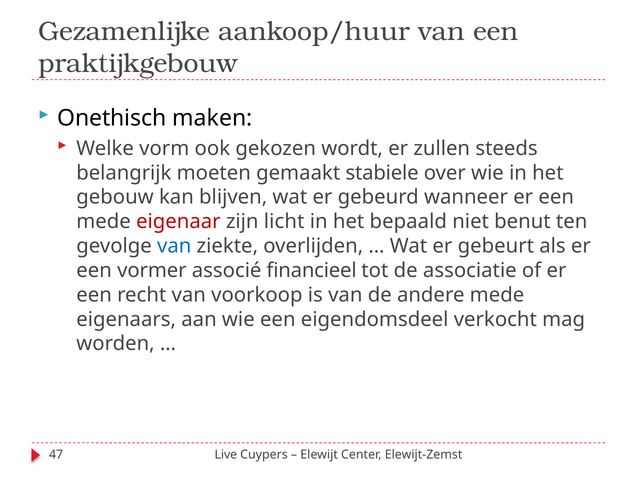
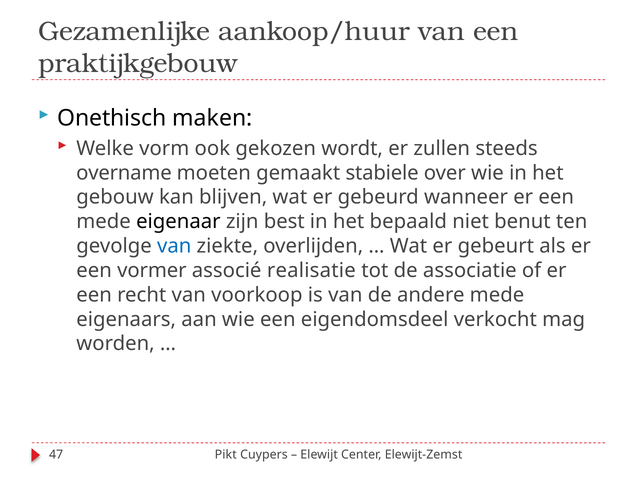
belangrijk: belangrijk -> overname (124, 173)
eigenaar colour: red -> black (178, 222)
licht: licht -> best (284, 222)
financieel: financieel -> realisatie (311, 270)
Live: Live -> Pikt (226, 454)
